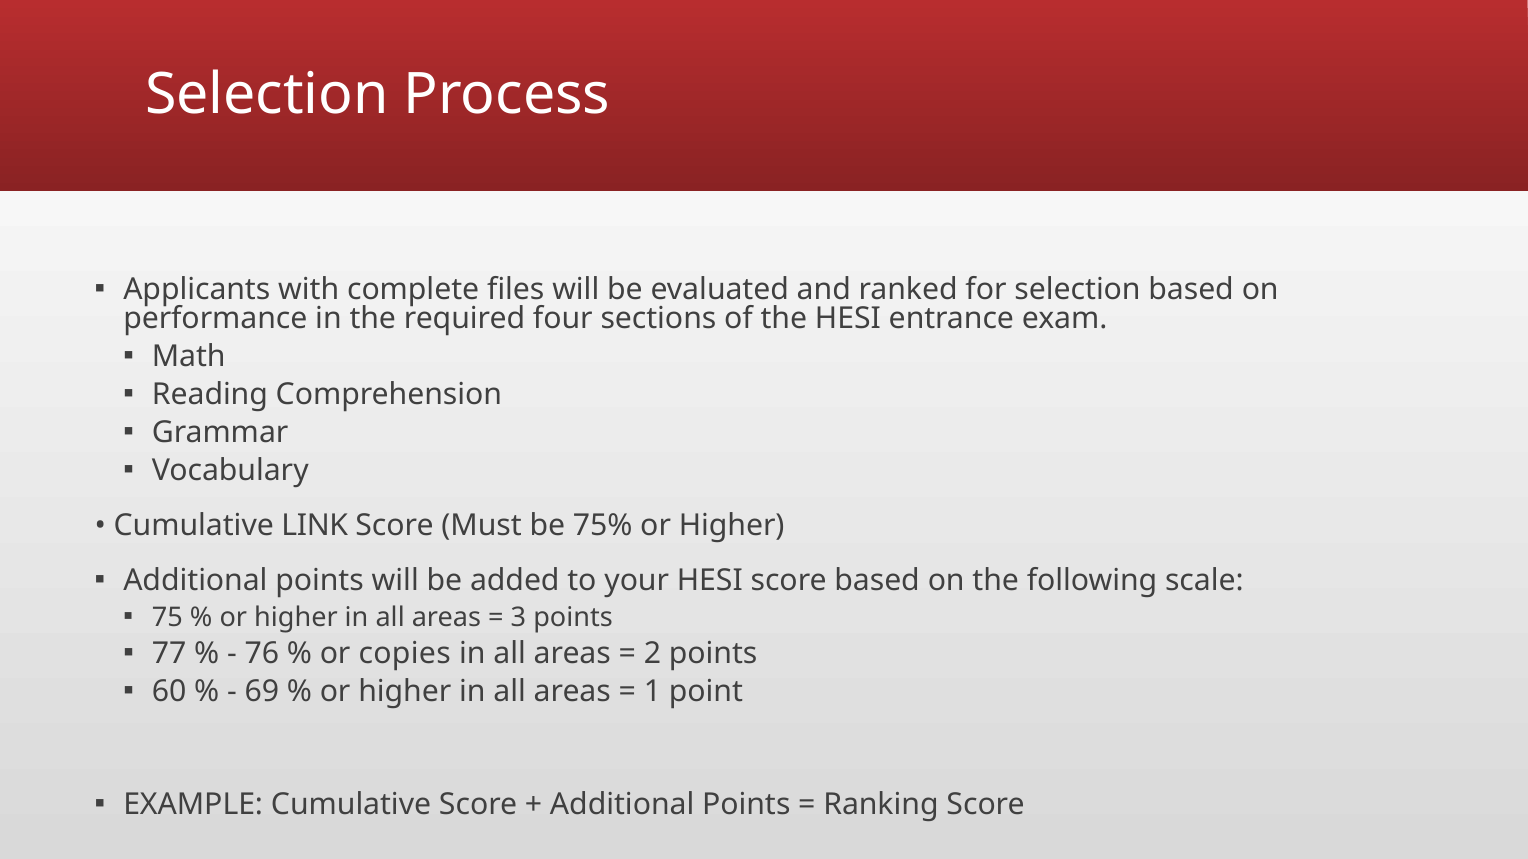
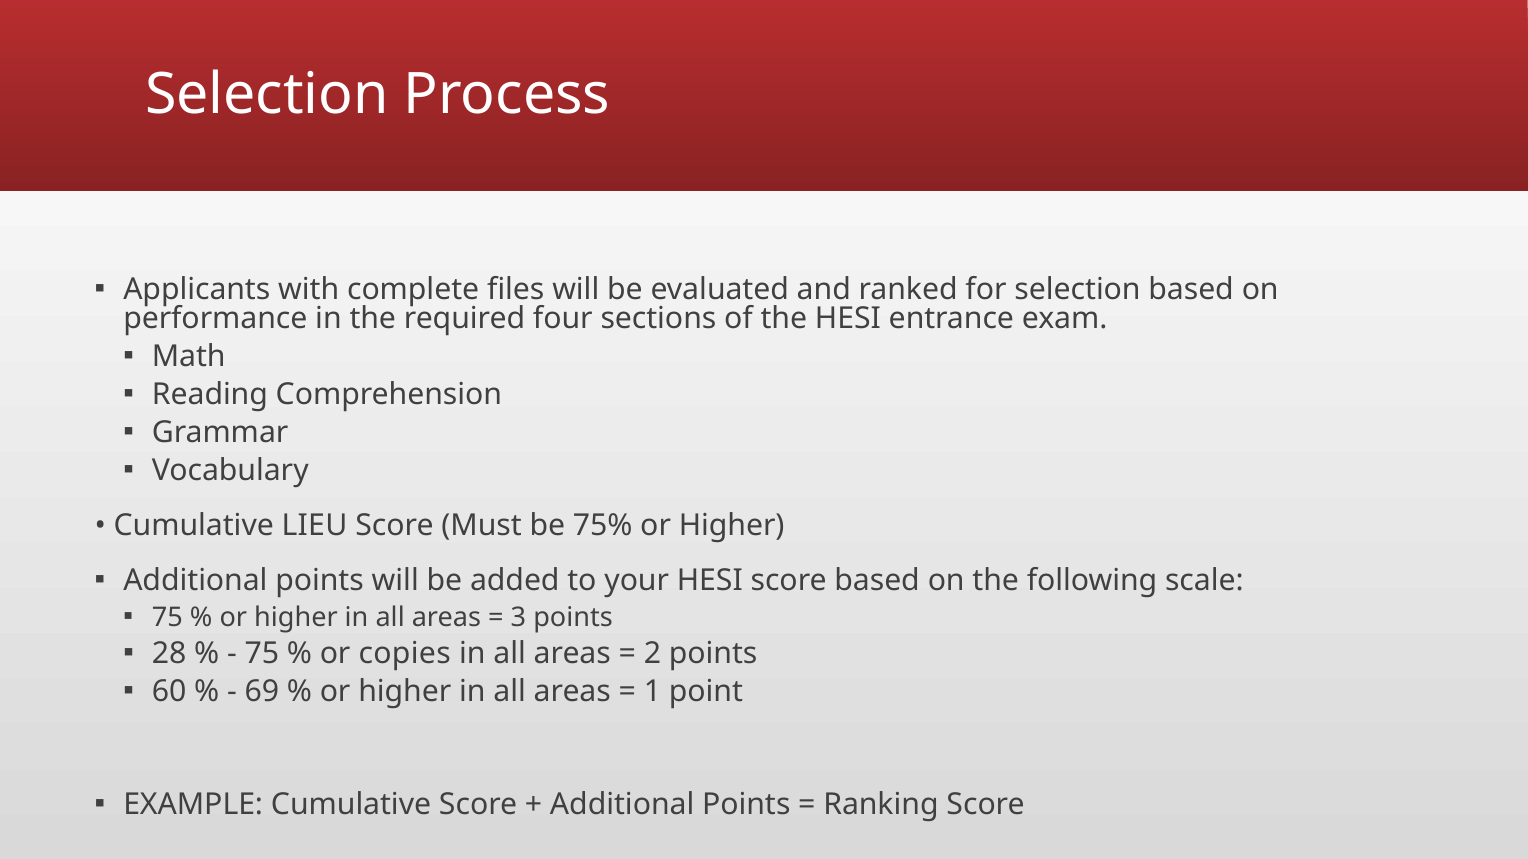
LINK: LINK -> LIEU (314, 526)
77: 77 -> 28 (169, 654)
76: 76 -> 75 (262, 654)
